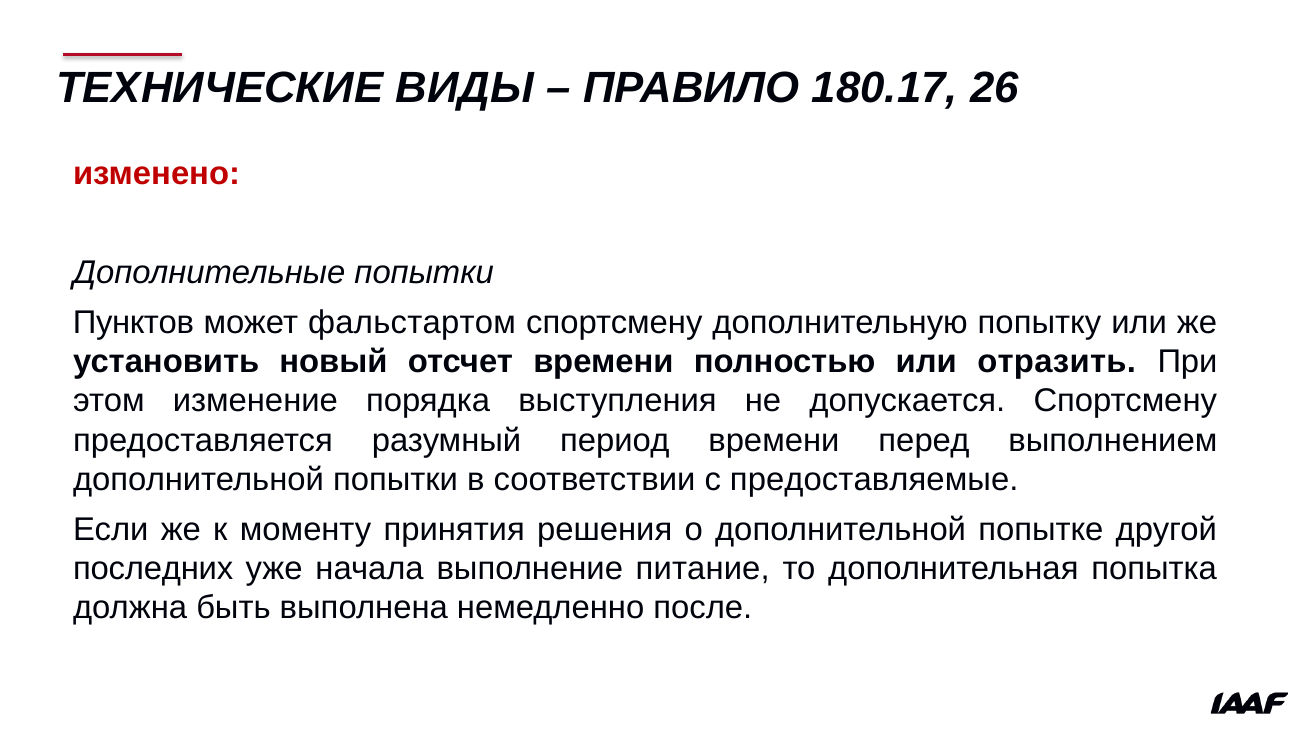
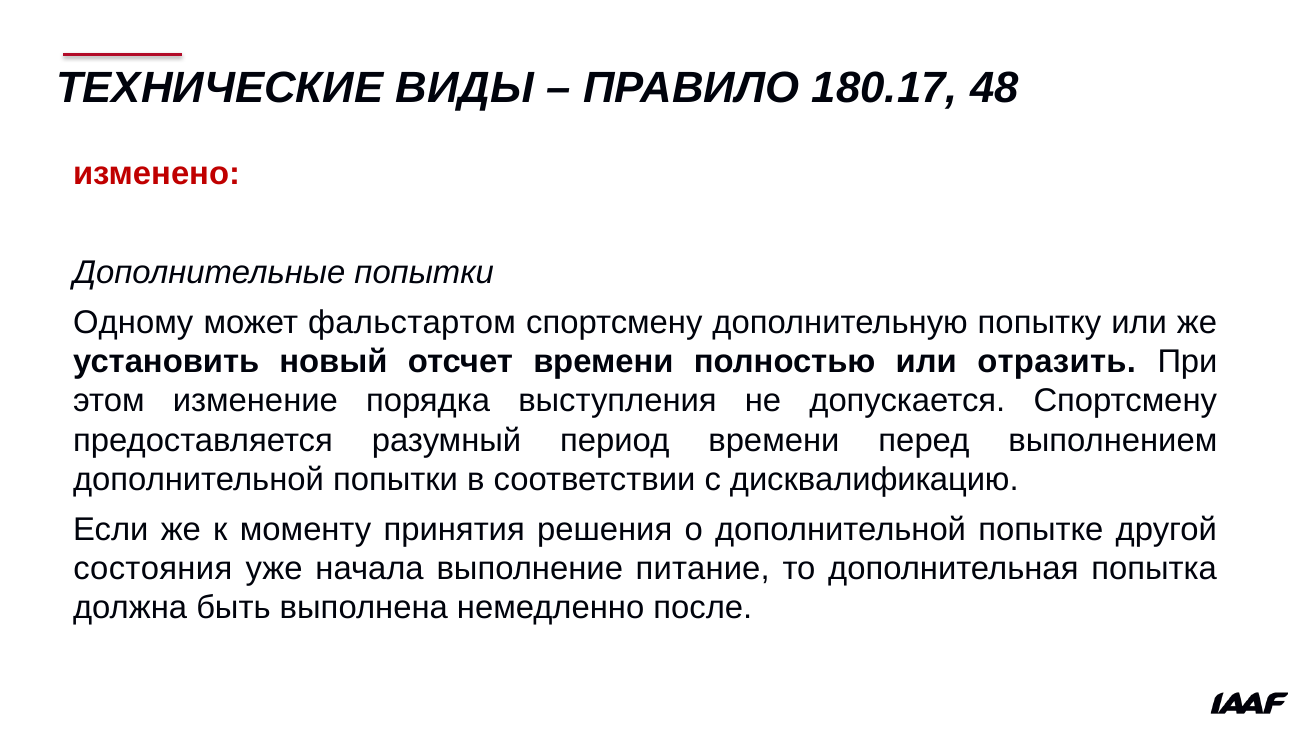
26: 26 -> 48 (994, 89)
Пунктов: Пунктов -> Одному (133, 322)
предоставляемые: предоставляемые -> дисквалификацию (874, 480)
последних: последних -> состояния (153, 569)
